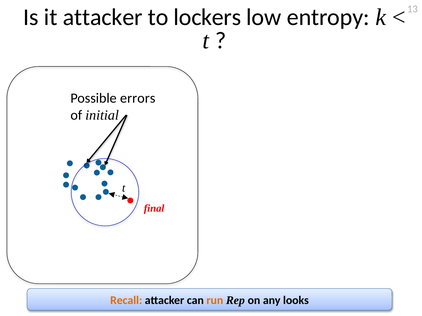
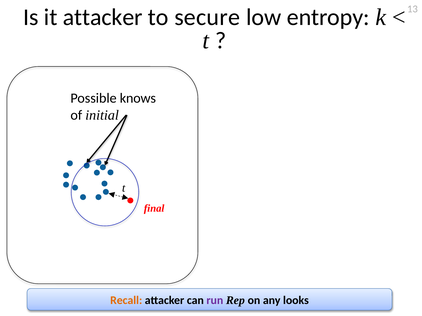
lockers: lockers -> secure (207, 17)
errors: errors -> knows (138, 98)
run colour: orange -> purple (215, 301)
